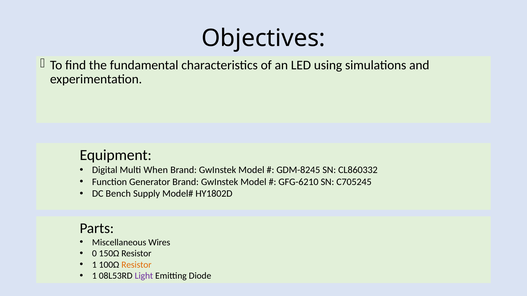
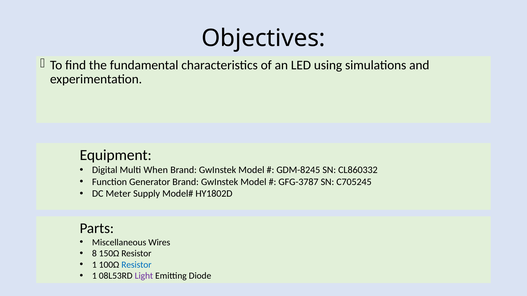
GFG-6210: GFG-6210 -> GFG-3787 (298, 182)
Bench: Bench -> Meter (118, 194)
0: 0 -> 8 (94, 254)
Resistor colour: orange -> blue (136, 265)
